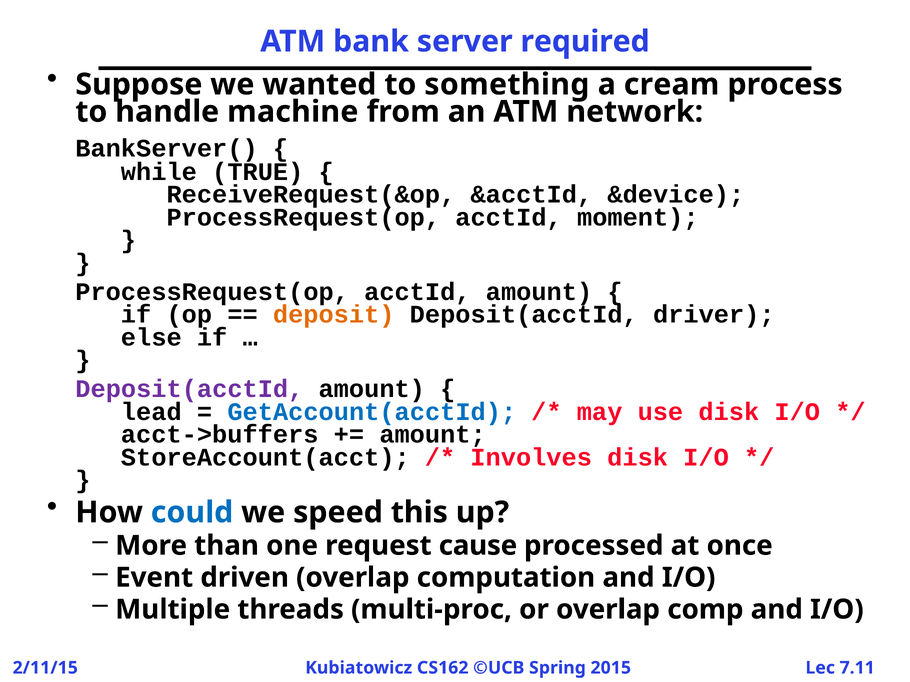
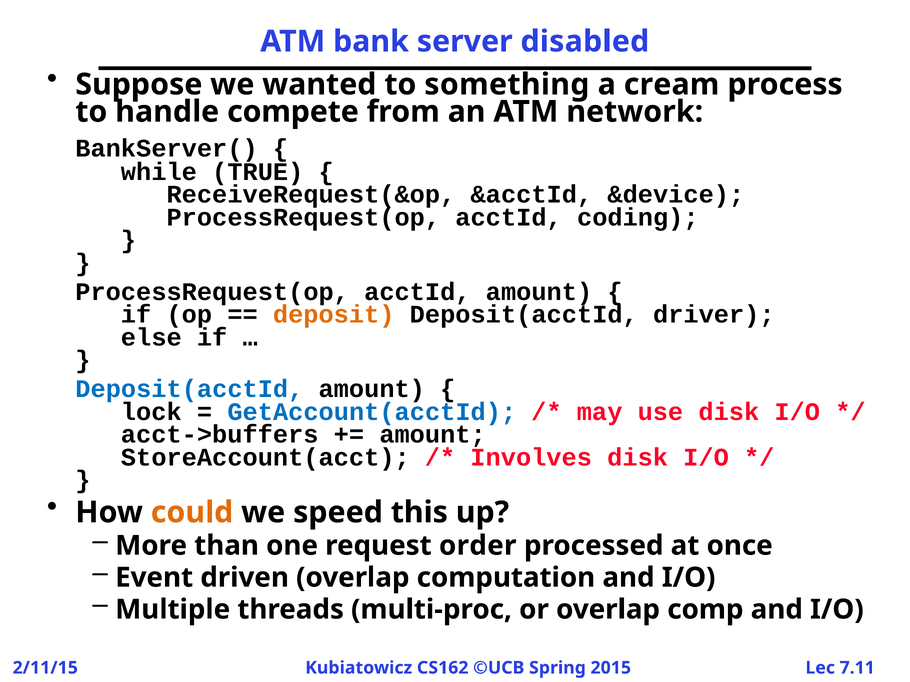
required: required -> disabled (585, 42)
machine: machine -> compete (293, 112)
moment: moment -> coding (638, 218)
Deposit(acctId colour: purple -> blue (189, 389)
lead: lead -> lock (151, 412)
could colour: blue -> orange (192, 513)
cause: cause -> order (478, 546)
